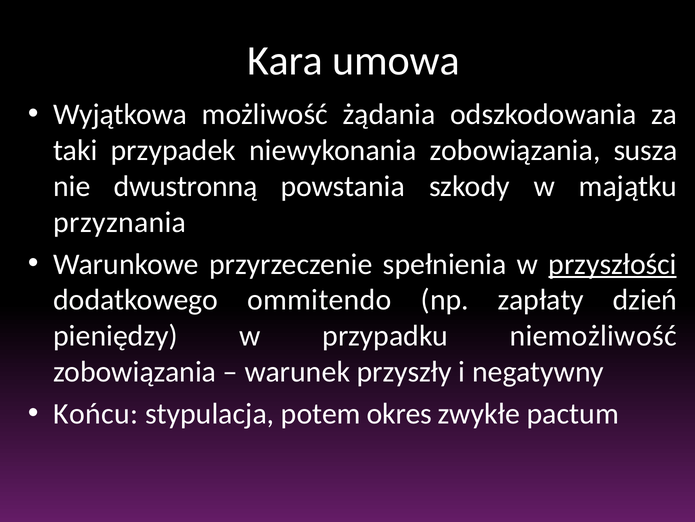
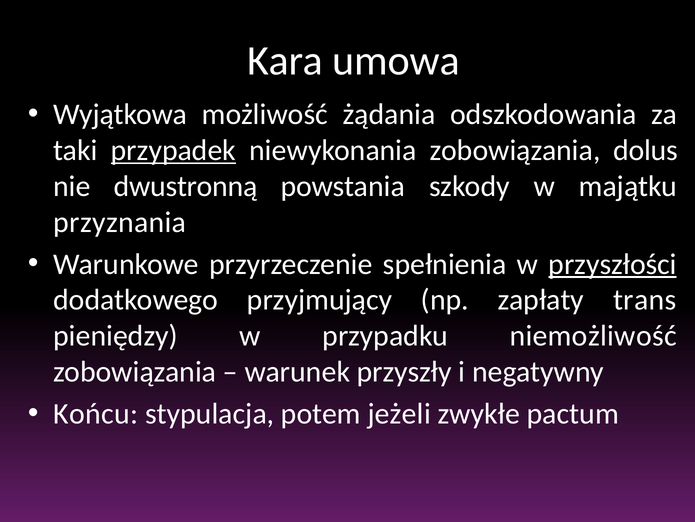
przypadek underline: none -> present (173, 150)
susza: susza -> dolus (645, 150)
ommitendo: ommitendo -> przyjmujący (320, 300)
dzień: dzień -> trans (645, 300)
okres: okres -> jeżeli (399, 413)
